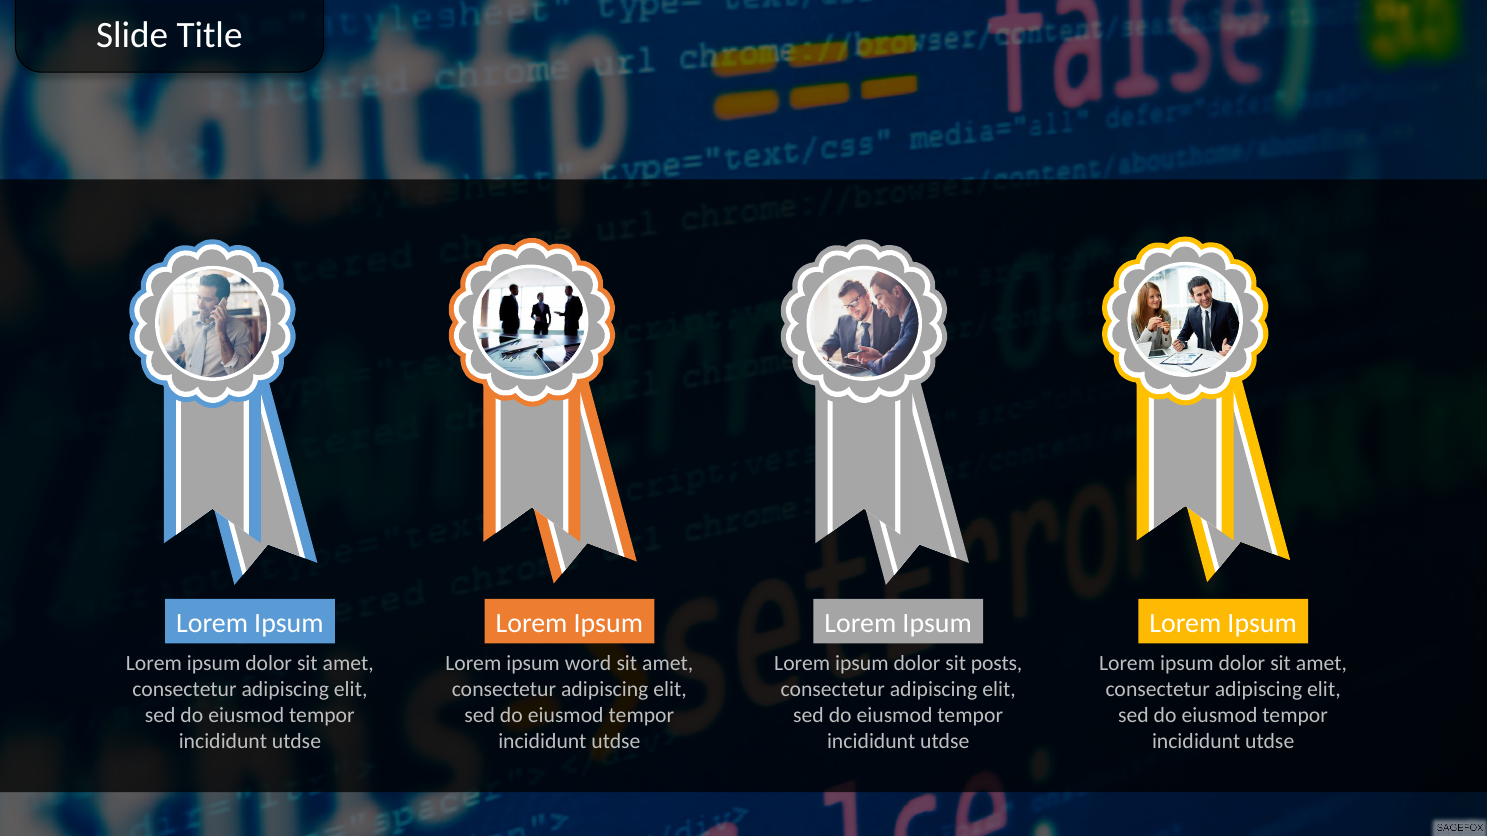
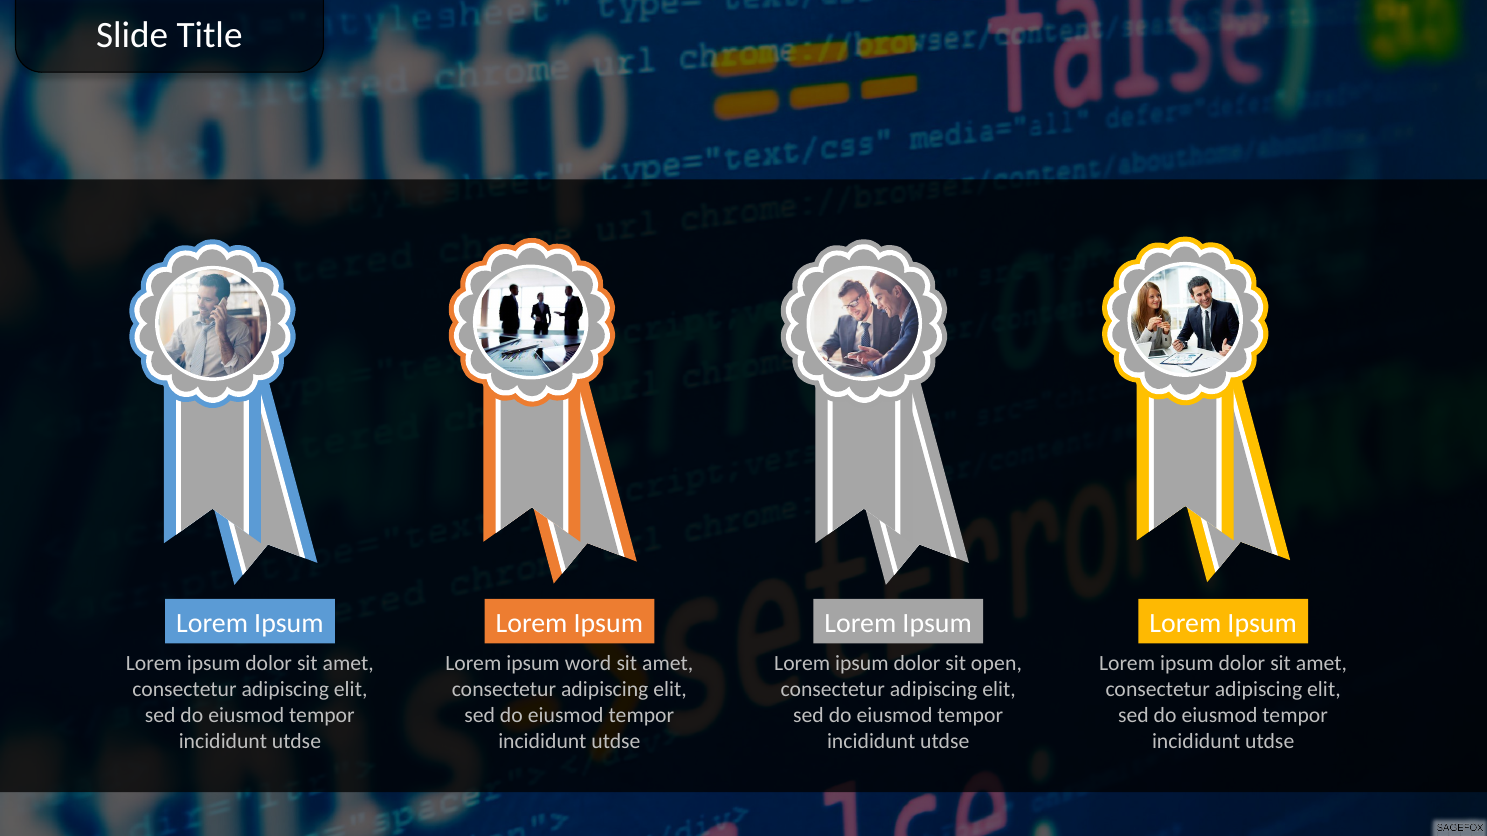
posts: posts -> open (996, 664)
